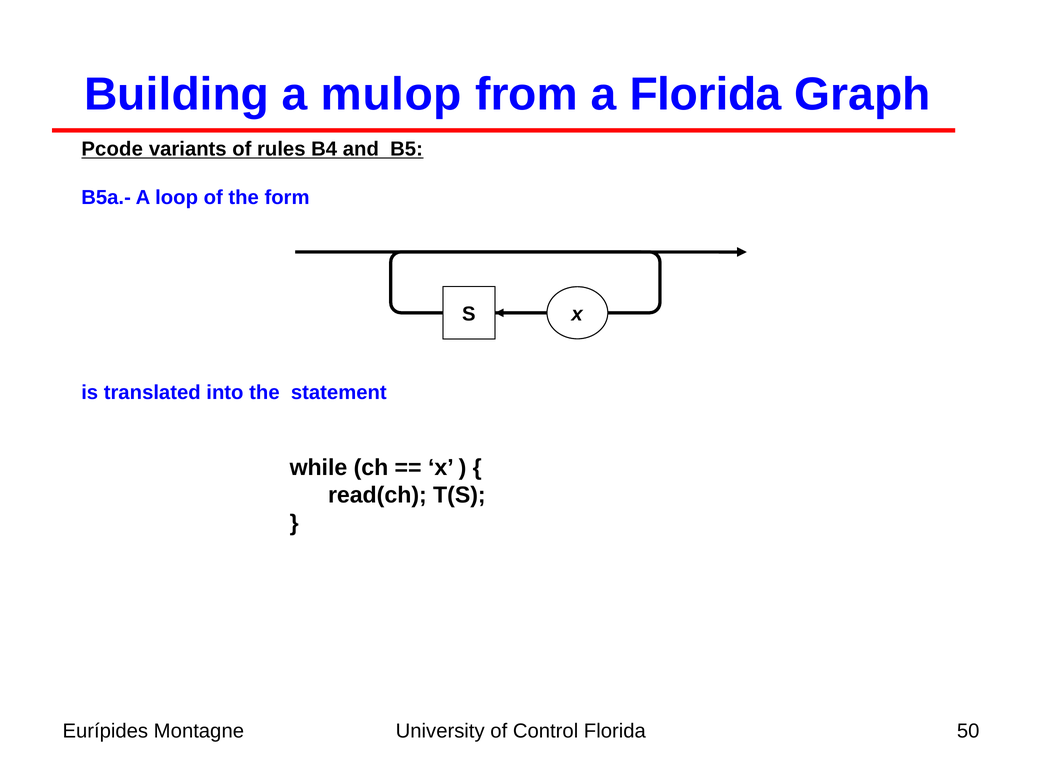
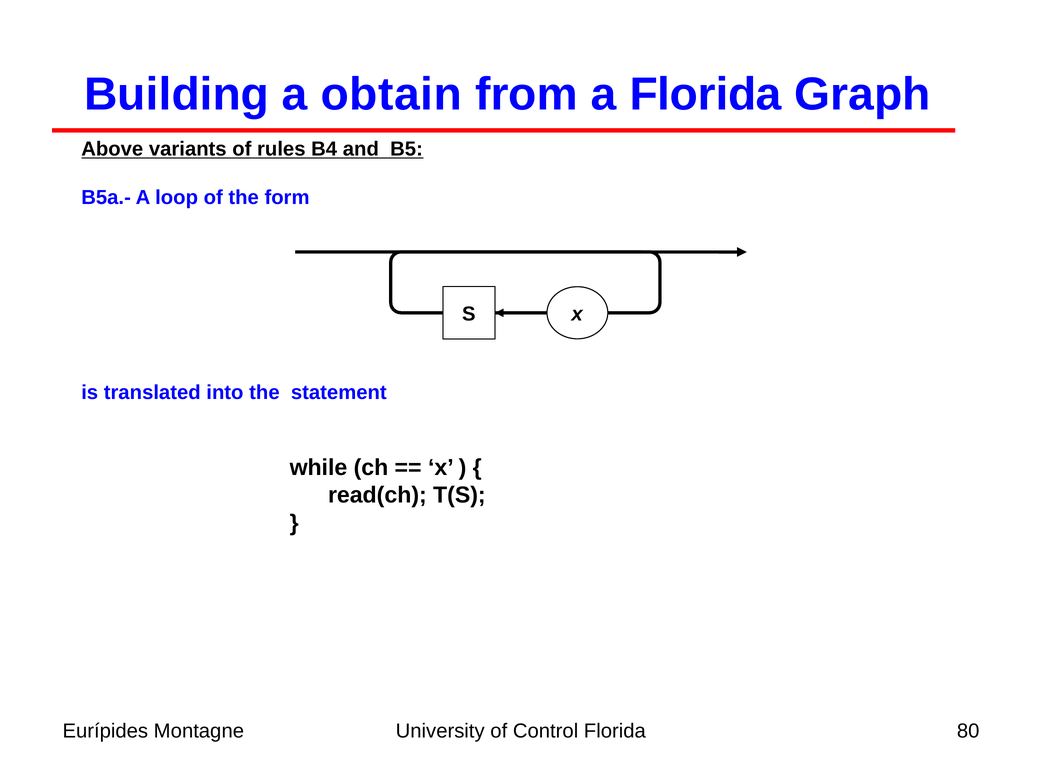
mulop: mulop -> obtain (391, 94)
Pcode: Pcode -> Above (112, 149)
50: 50 -> 80 (968, 730)
